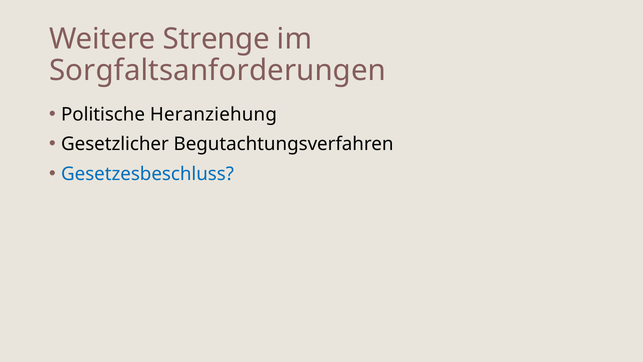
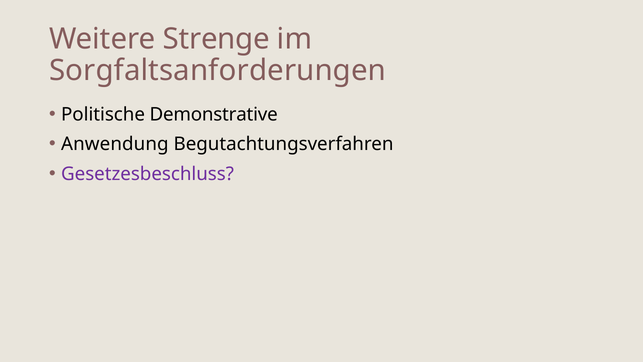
Heranziehung: Heranziehung -> Demonstrative (214, 114)
Gesetzlicher: Gesetzlicher -> Anwendung (115, 144)
Gesetzesbeschluss colour: blue -> purple (148, 174)
